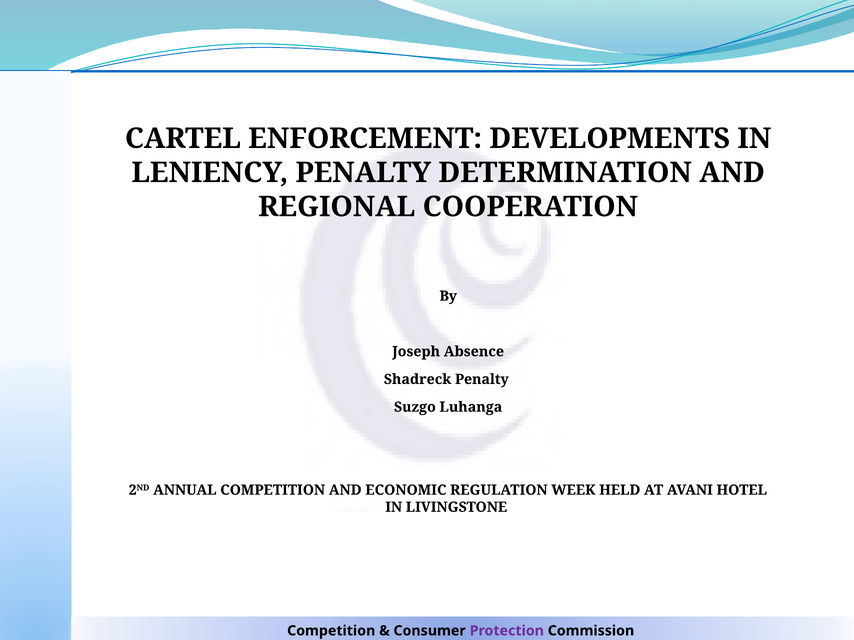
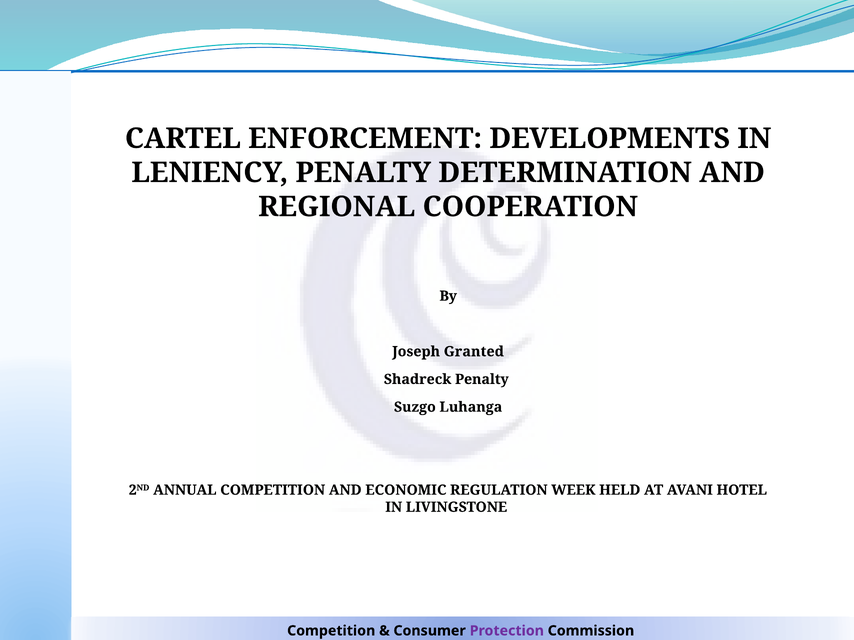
Absence: Absence -> Granted (474, 352)
